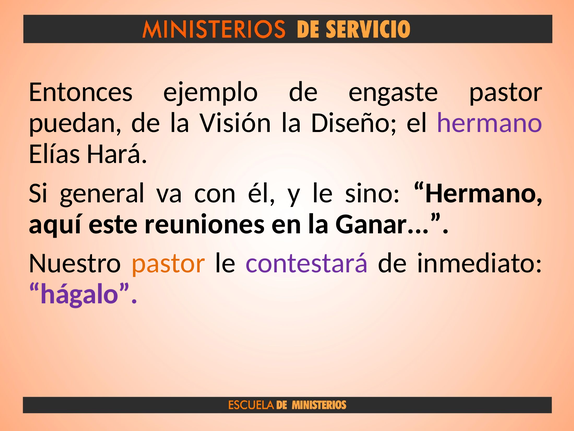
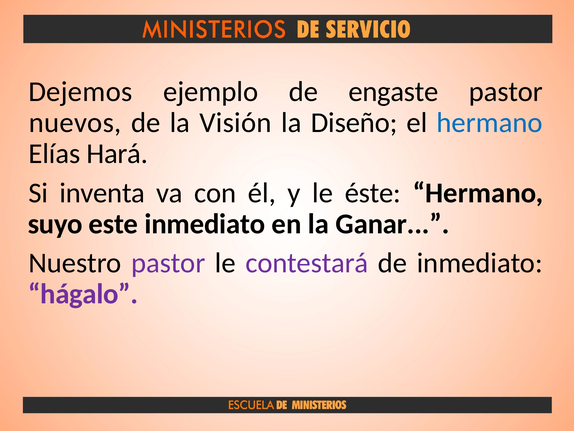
Entonces: Entonces -> Dejemos (80, 92)
puedan: puedan -> nuevos (75, 123)
hermano colour: purple -> blue (490, 123)
general: general -> inventa (102, 193)
sino: sino -> éste (373, 193)
aquí: aquí -> suyo (55, 224)
este reuniones: reuniones -> inmediato (205, 224)
pastor colour: orange -> purple (168, 263)
